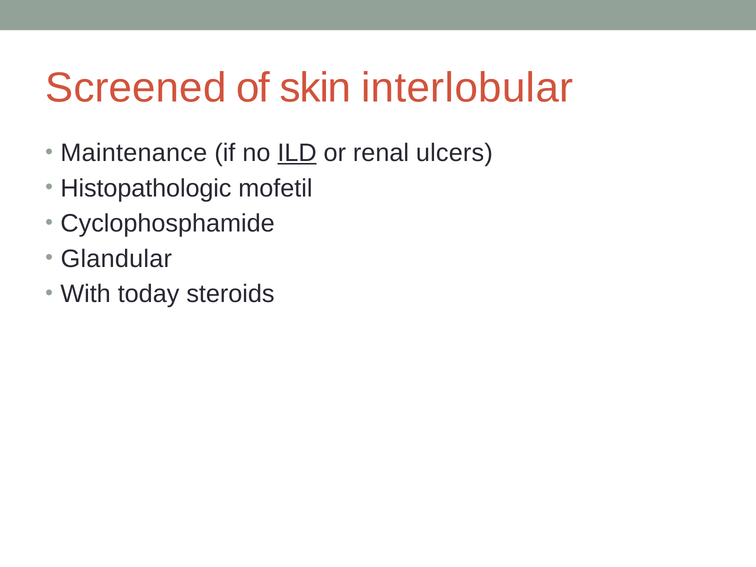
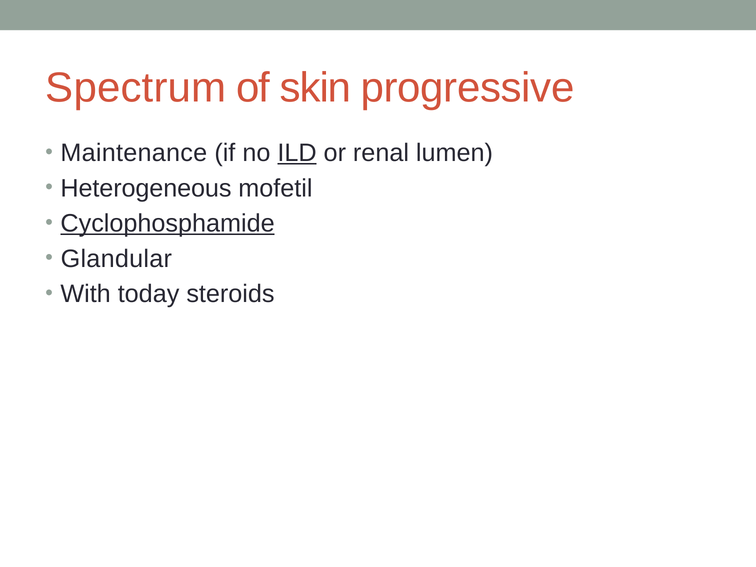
Screened: Screened -> Spectrum (136, 88)
interlobular: interlobular -> progressive (468, 88)
ulcers: ulcers -> lumen (454, 153)
Histopathologic: Histopathologic -> Heterogeneous (146, 188)
Cyclophosphamide underline: none -> present (168, 224)
